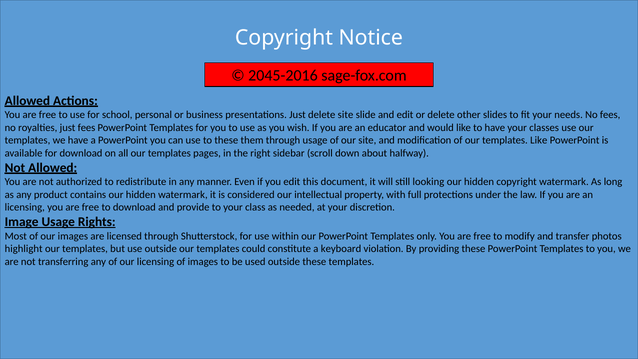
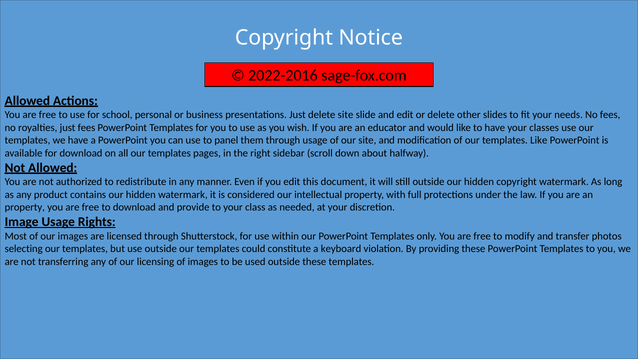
2045-2016: 2045-2016 -> 2022-2016 (283, 76)
to these: these -> panel (226, 140)
still looking: looking -> outside (428, 182)
licensing: licensing -> property (25, 207)
highlight: highlight -> selecting (24, 249)
